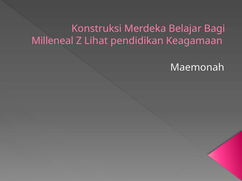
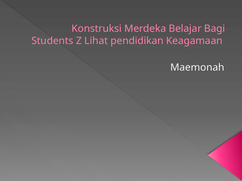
Milleneal: Milleneal -> Students (52, 41)
